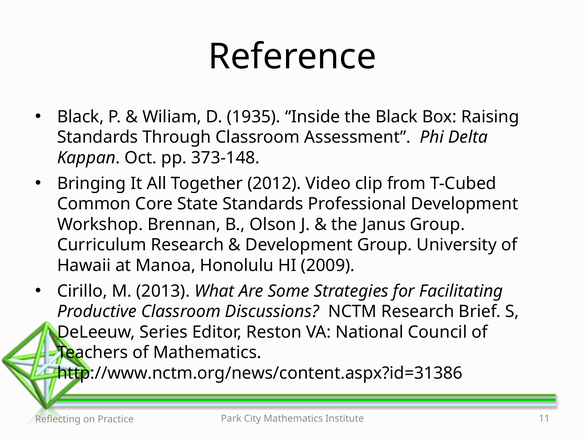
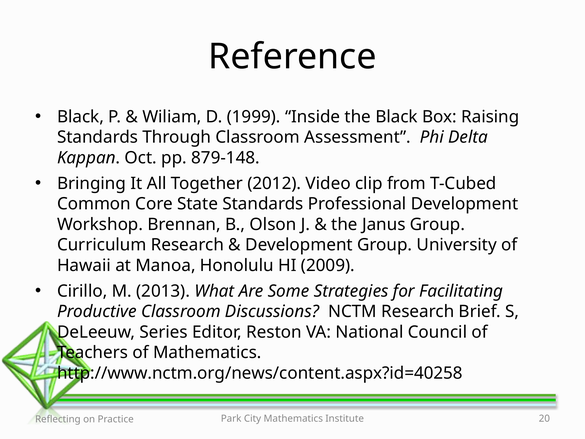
1935: 1935 -> 1999 (254, 117)
373-148: 373-148 -> 879-148 (226, 158)
http://www.nctm.org/news/content.aspx?id=31386: http://www.nctm.org/news/content.aspx?id=31386 -> http://www.nctm.org/news/content.aspx?id=40258 (260, 373)
11: 11 -> 20 (544, 418)
